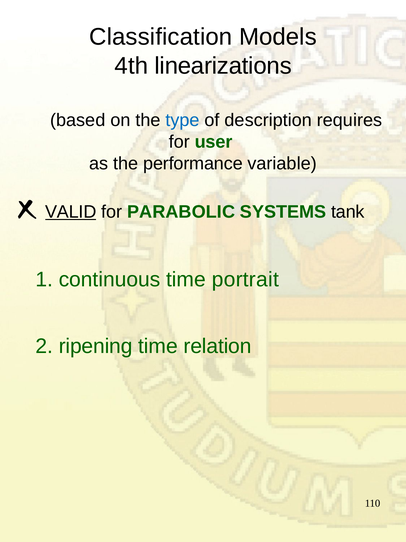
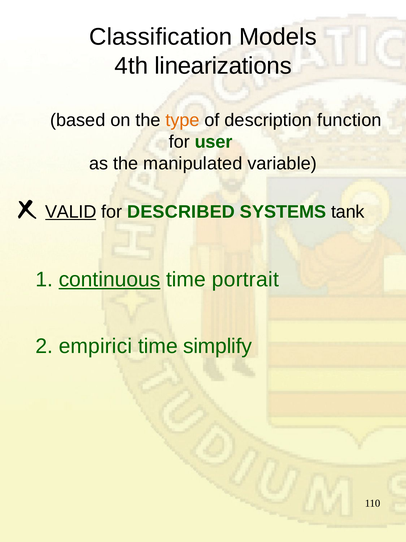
type colour: blue -> orange (183, 120)
requires: requires -> function (349, 120)
performance: performance -> manipulated (193, 163)
PARABOLIC: PARABOLIC -> DESCRIBED (181, 211)
continuous underline: none -> present (110, 279)
ripening: ripening -> empirici (95, 346)
relation: relation -> simplify (218, 346)
